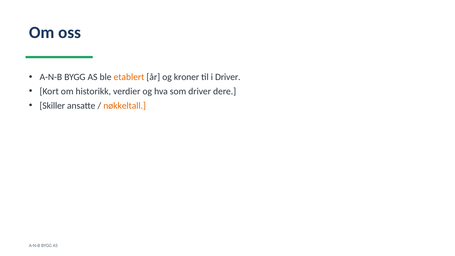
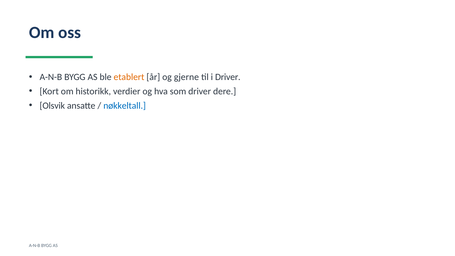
kroner: kroner -> gjerne (186, 77)
Skiller: Skiller -> Olsvik (52, 106)
nøkkeltall colour: orange -> blue (125, 106)
